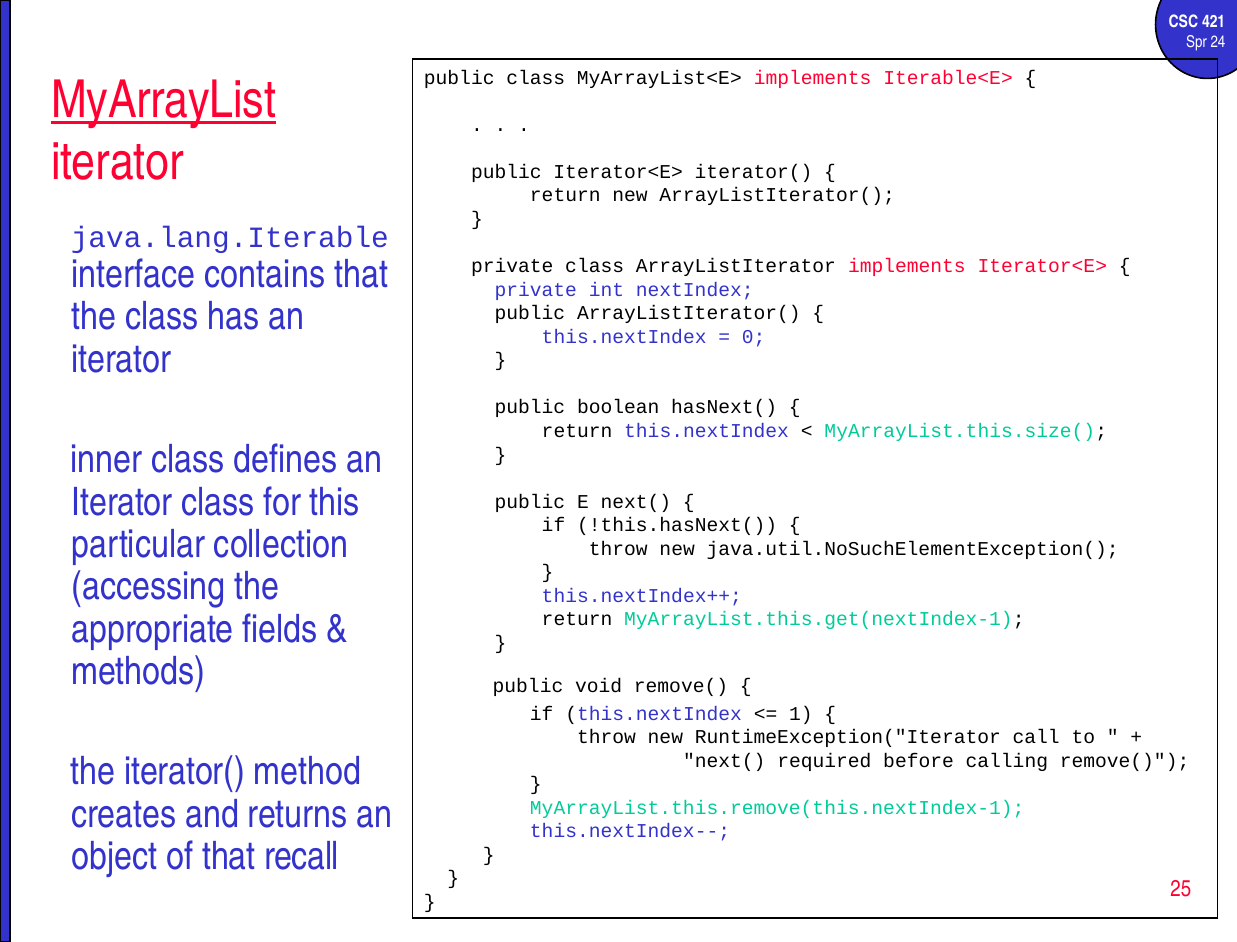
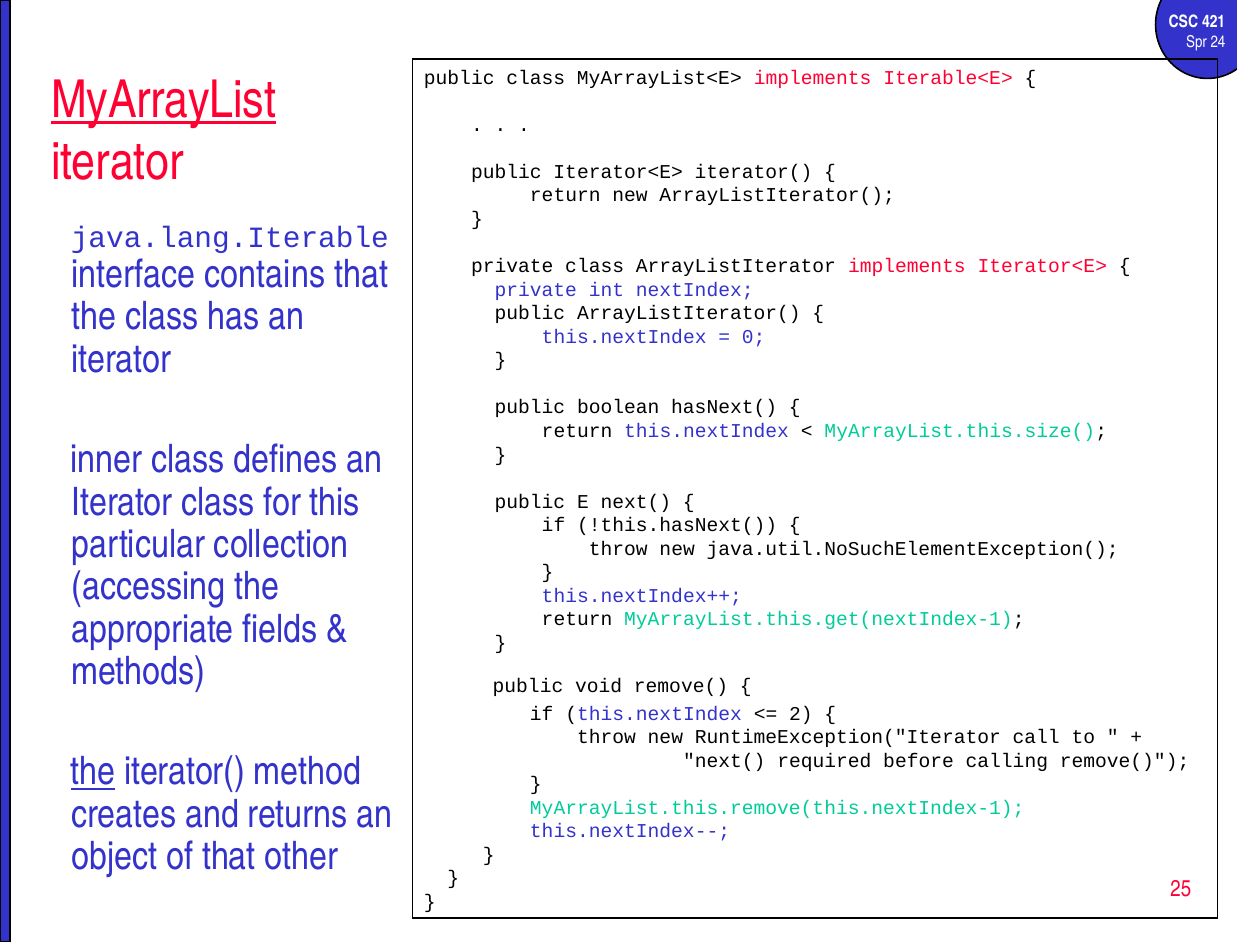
1: 1 -> 2 (801, 714)
the underline: none -> present (93, 772)
recall: recall -> other (301, 857)
